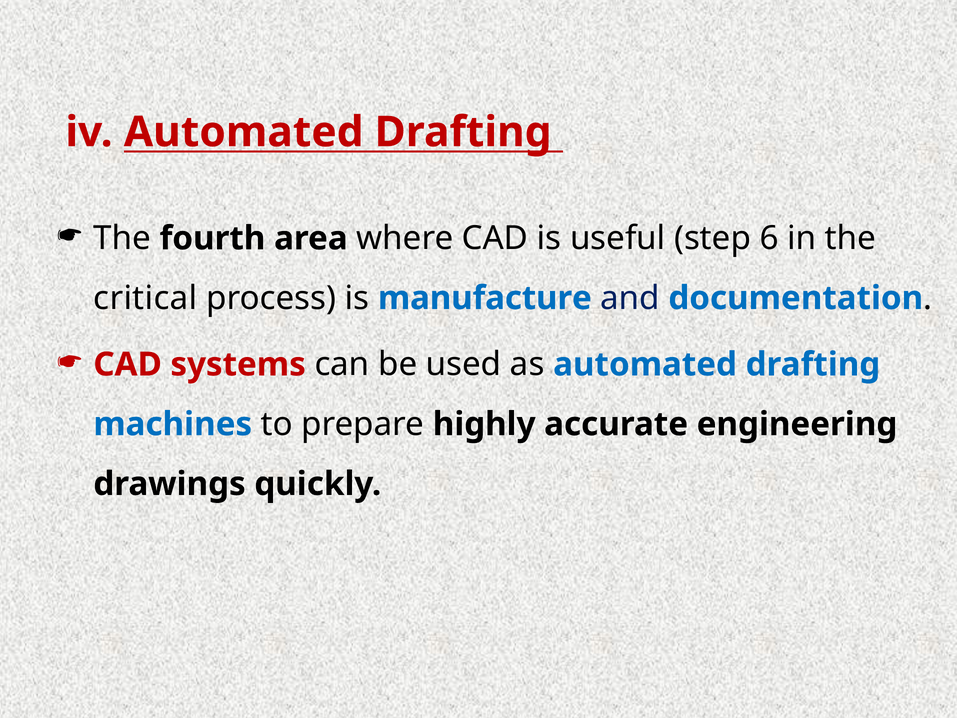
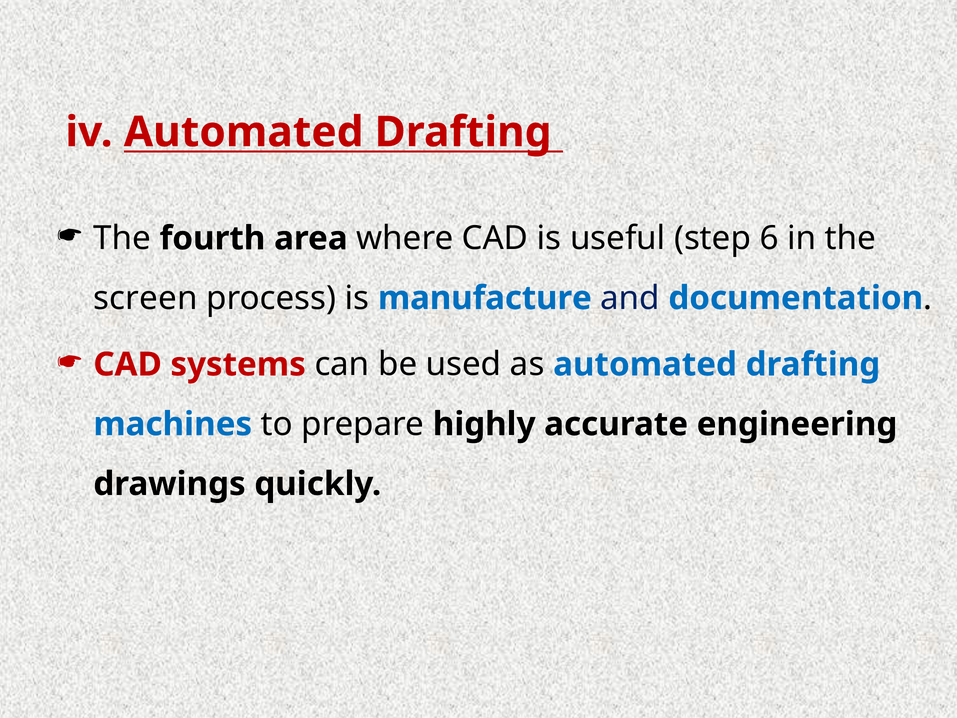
critical: critical -> screen (145, 298)
